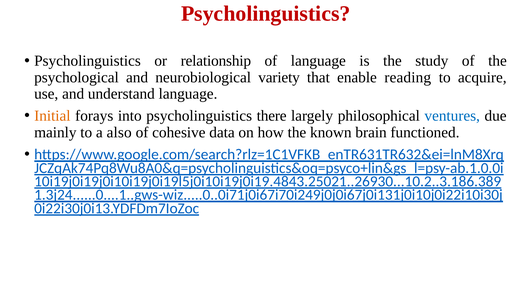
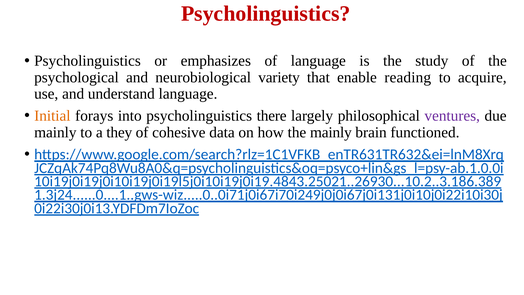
relationship: relationship -> emphasizes (216, 61)
ventures colour: blue -> purple (452, 116)
also: also -> they (119, 132)
the known: known -> mainly (331, 132)
